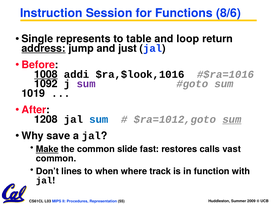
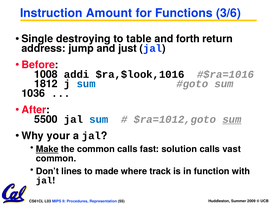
Session: Session -> Amount (109, 13)
8/6: 8/6 -> 3/6 (228, 13)
represents: represents -> destroying (83, 39)
loop: loop -> forth (188, 39)
address underline: present -> none (44, 48)
1008 underline: present -> none (46, 74)
1092: 1092 -> 1812 (46, 84)
sum colour: purple -> blue (86, 84)
1019: 1019 -> 1036 (33, 93)
1208: 1208 -> 5500 (46, 119)
save: save -> your (58, 136)
common slide: slide -> calls (127, 149)
restores: restores -> solution (179, 149)
when: when -> made (107, 171)
